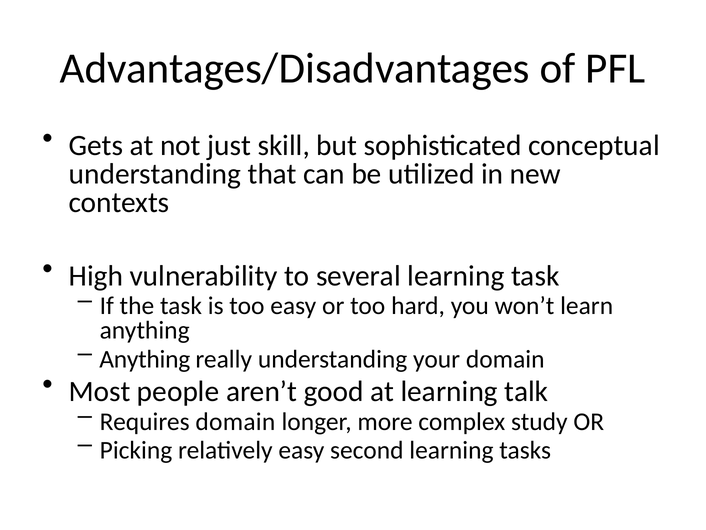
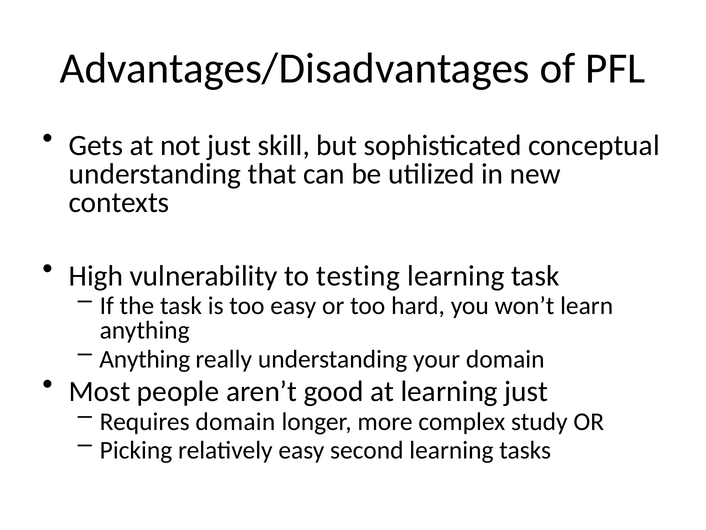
several: several -> testing (358, 276)
learning talk: talk -> just (526, 391)
